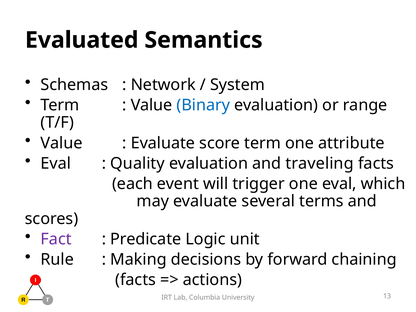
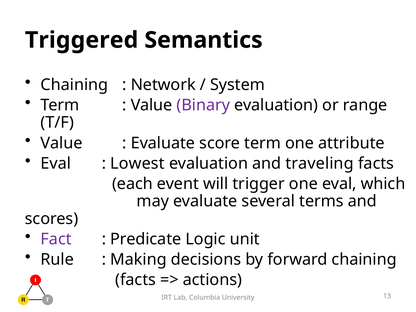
Evaluated: Evaluated -> Triggered (82, 40)
Schemas: Schemas -> Chaining (74, 85)
Binary colour: blue -> purple (203, 105)
Quality: Quality -> Lowest (137, 163)
